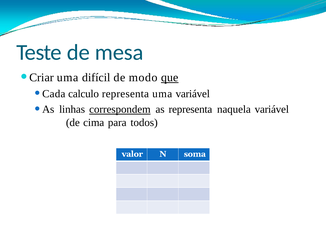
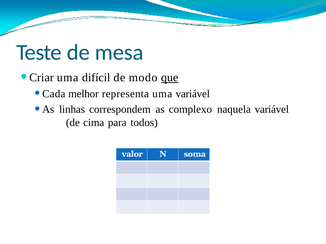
calculo: calculo -> melhor (84, 94)
correspondem underline: present -> none (120, 110)
as representa: representa -> complexo (190, 110)
